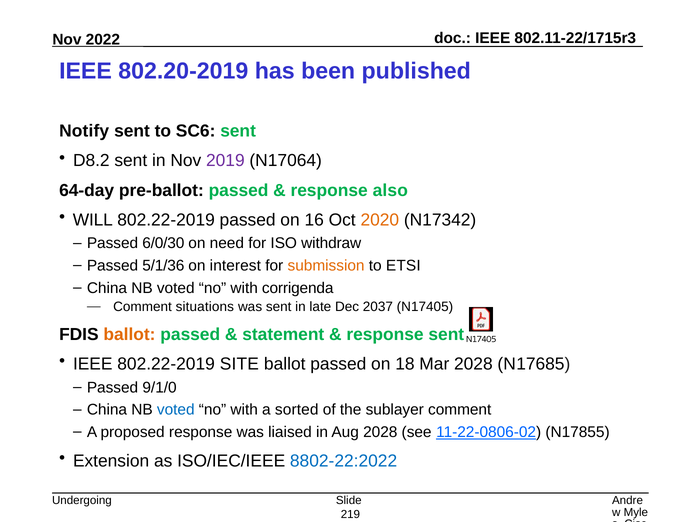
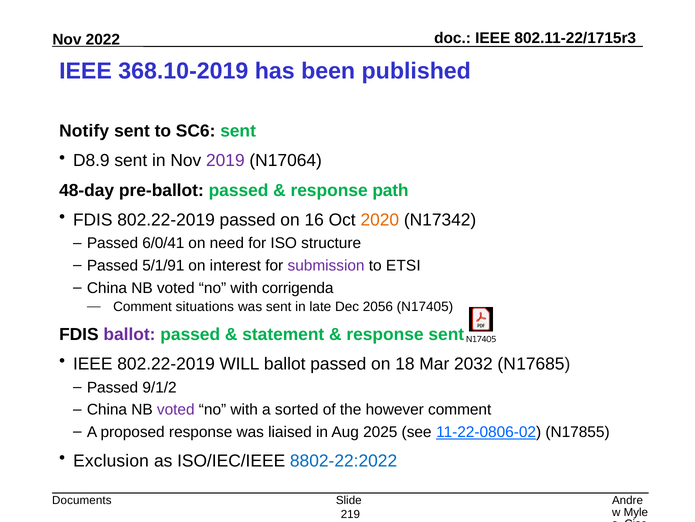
802.20-2019: 802.20-2019 -> 368.10-2019 (183, 71)
D8.2: D8.2 -> D8.9 (91, 161)
64-day: 64-day -> 48-day (87, 190)
also: also -> path (390, 190)
WILL: WILL -> FDIS (93, 220)
6/0/30: 6/0/30 -> 6/0/41 (163, 243)
withdraw: withdraw -> structure (331, 243)
5/1/36: 5/1/36 -> 5/1/91 (163, 265)
submission colour: orange -> purple (326, 265)
2037: 2037 -> 2056 (378, 306)
ballot colour: orange -> purple (129, 334)
SITE: SITE -> WILL (239, 363)
Mar 2028: 2028 -> 2032 (473, 363)
9/1/0: 9/1/0 -> 9/1/2 (160, 387)
voted colour: blue -> purple (176, 409)
sublayer: sublayer -> however (395, 409)
Aug 2028: 2028 -> 2025 (380, 432)
Extension: Extension -> Exclusion (111, 460)
Undergoing: Undergoing -> Documents (82, 500)
